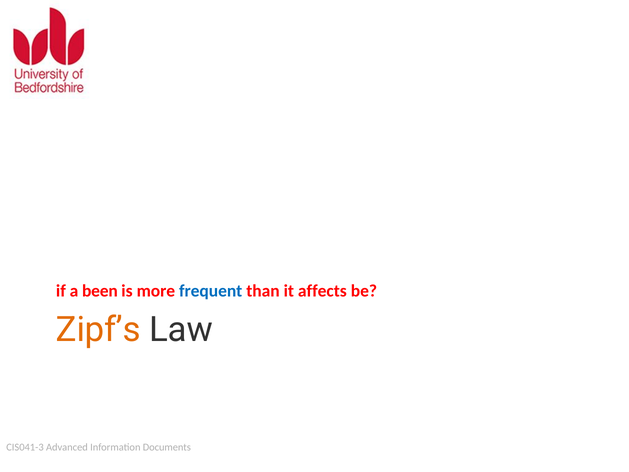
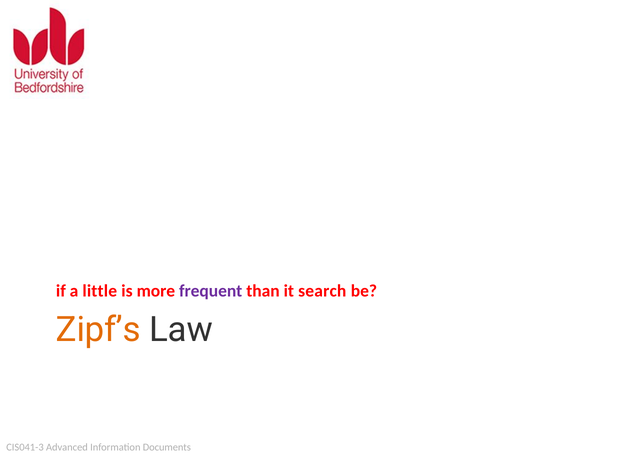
been: been -> little (100, 291)
frequent colour: blue -> purple (211, 291)
affects: affects -> search (322, 291)
